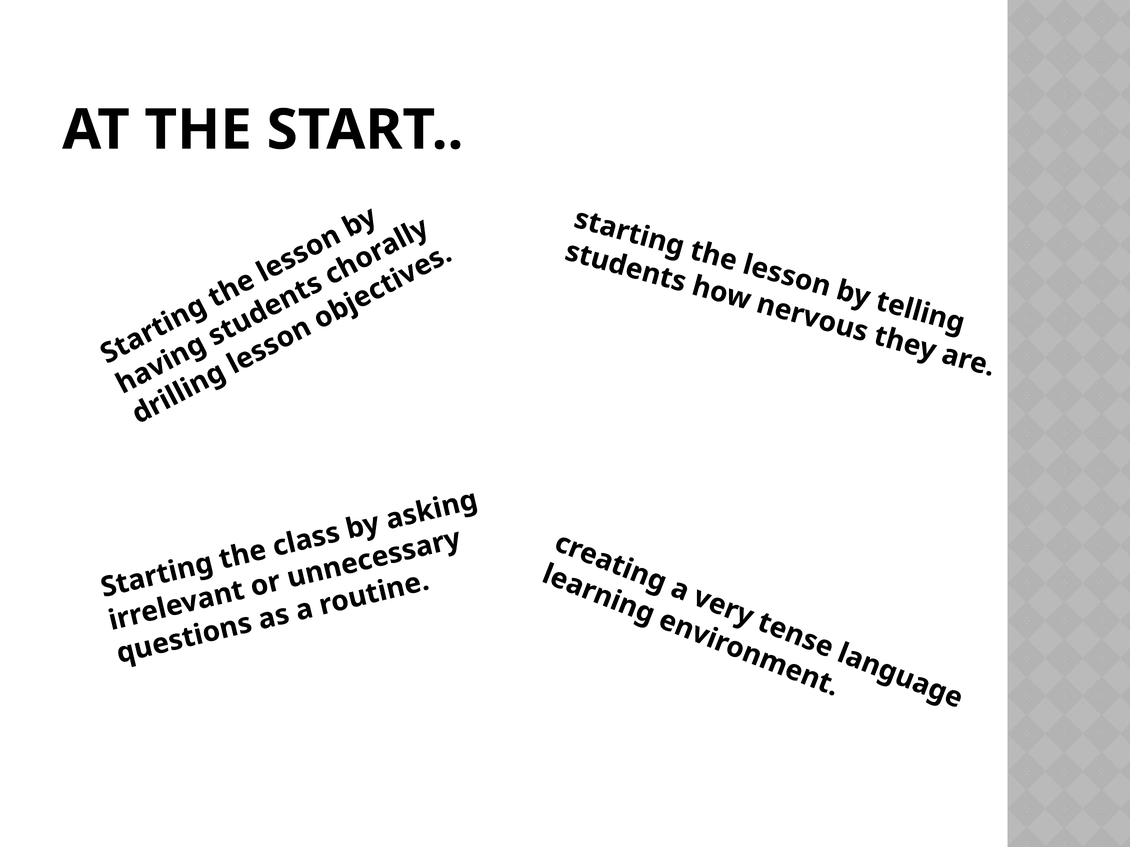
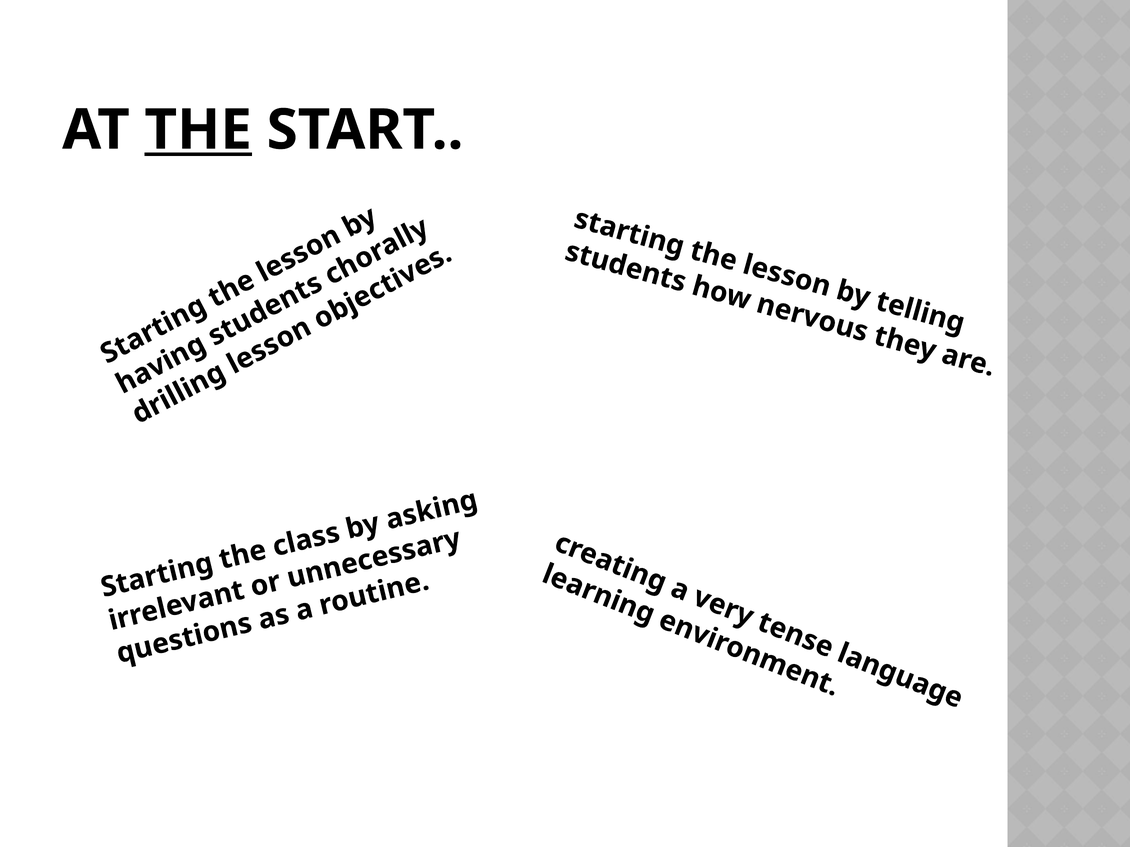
THE underline: none -> present (198, 130)
